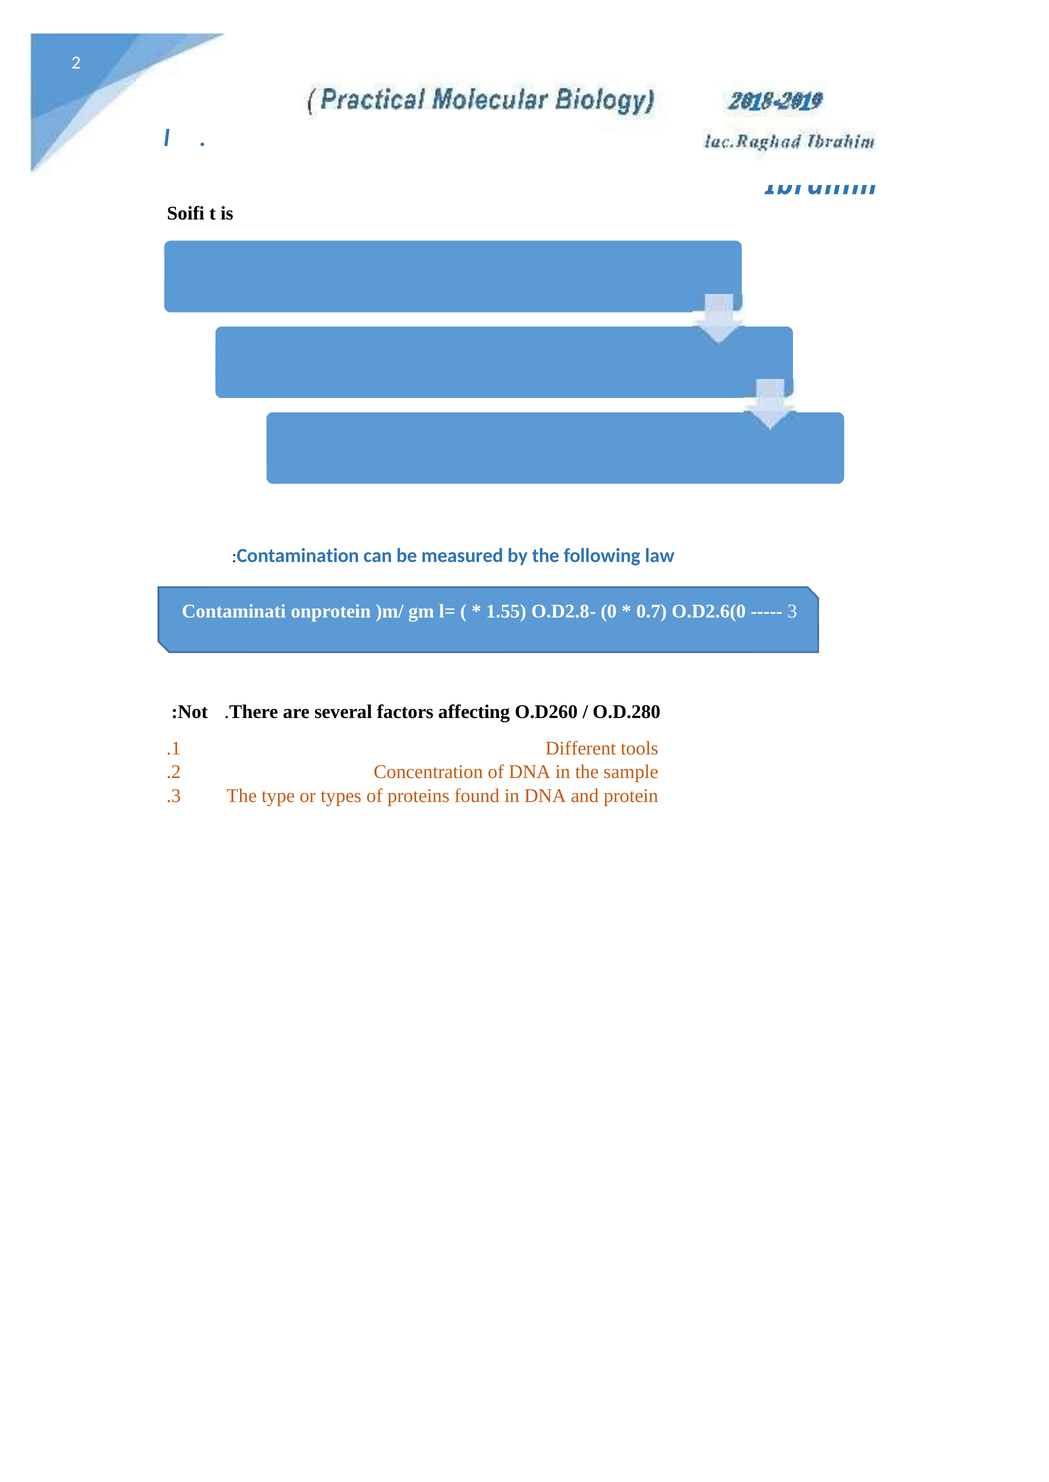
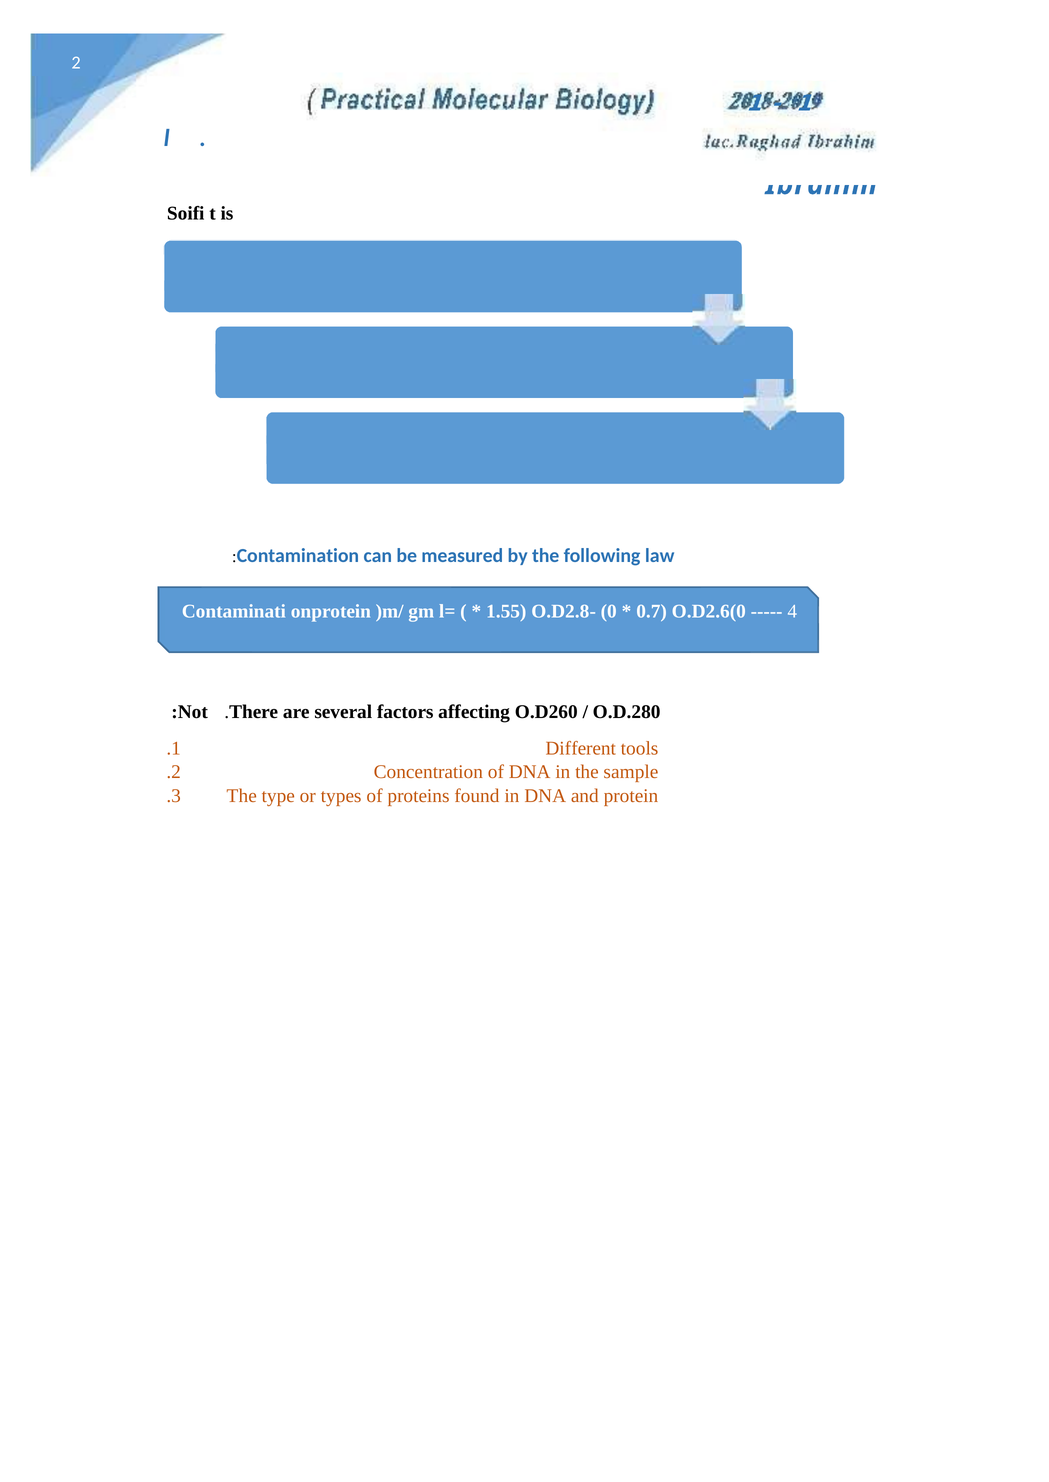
3: 3 -> 4 (792, 611)
